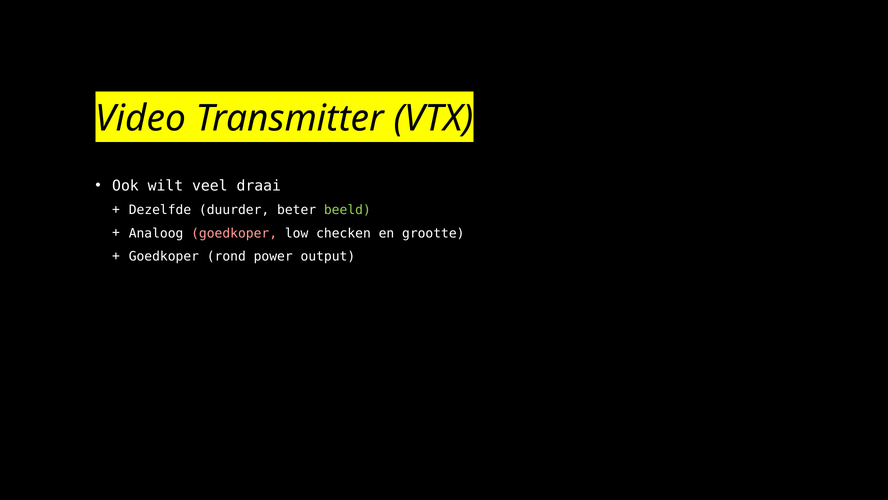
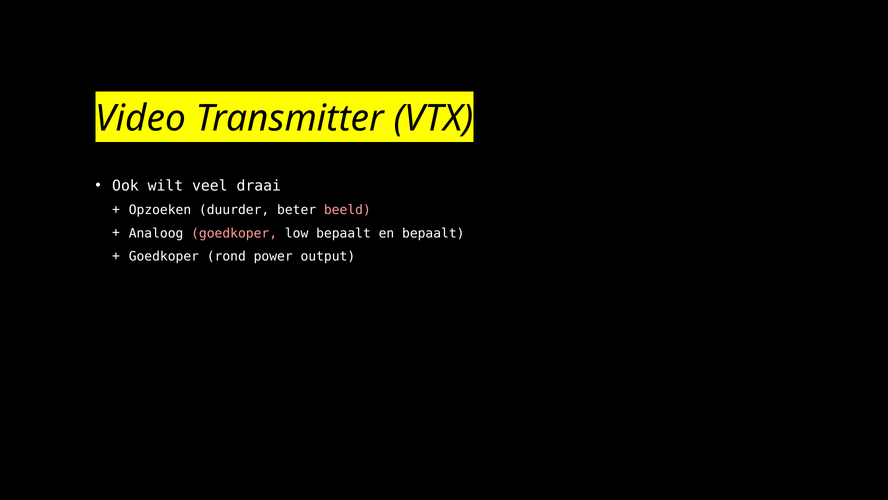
Dezelfde: Dezelfde -> Opzoeken (160, 210)
beeld colour: light green -> pink (347, 210)
low checken: checken -> bepaalt (343, 233)
en grootte: grootte -> bepaalt (433, 233)
